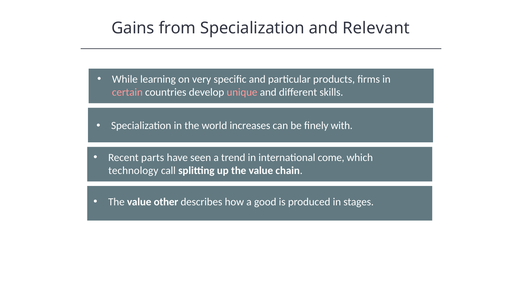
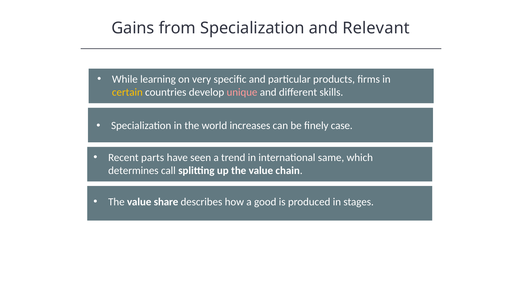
certain colour: pink -> yellow (127, 92)
with: with -> case (342, 126)
come: come -> same (331, 157)
technology: technology -> determines (133, 170)
other: other -> share (166, 202)
